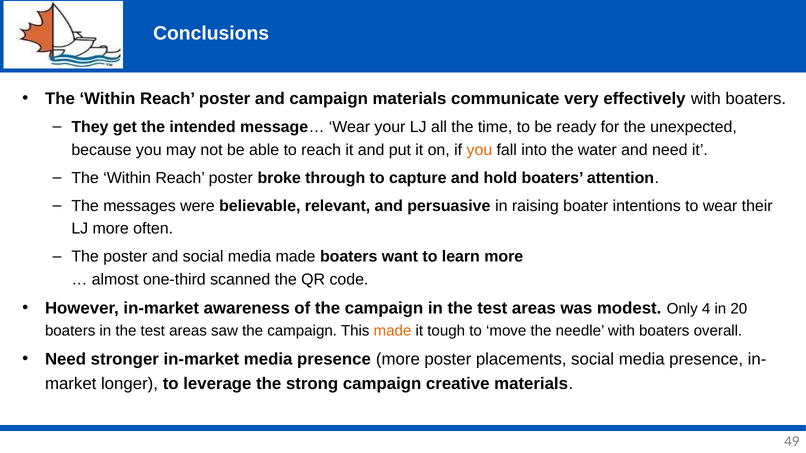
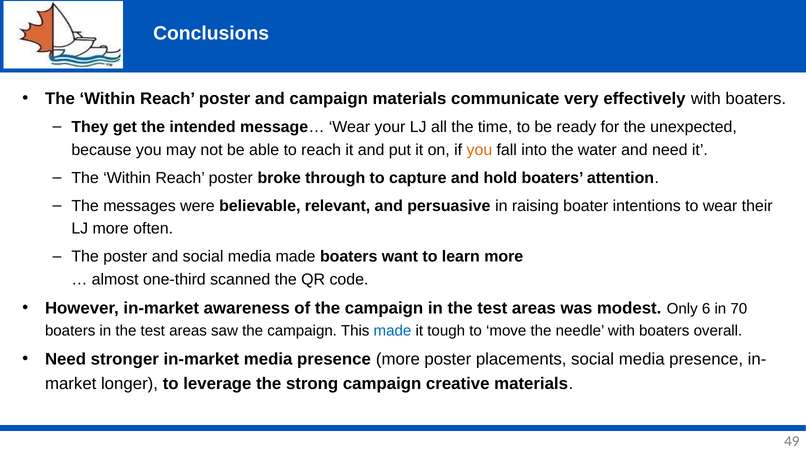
4: 4 -> 6 (706, 309)
20: 20 -> 70 (739, 309)
made colour: orange -> blue (392, 331)
